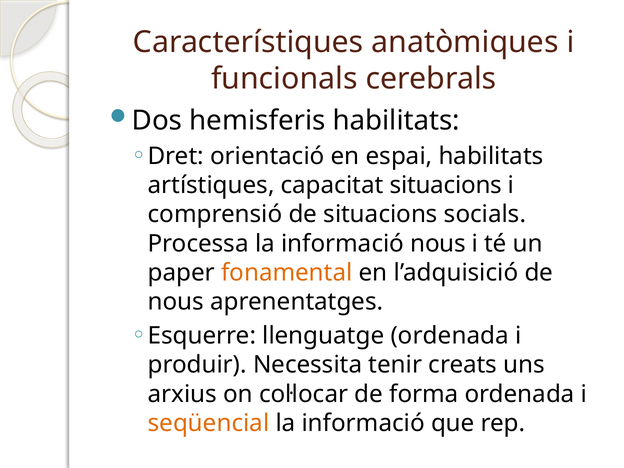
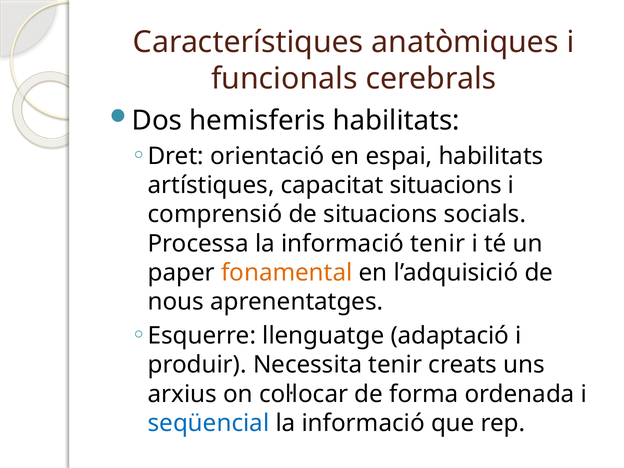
informació nous: nous -> tenir (438, 244)
llenguatge ordenada: ordenada -> adaptació (450, 336)
seqüencial colour: orange -> blue (209, 423)
